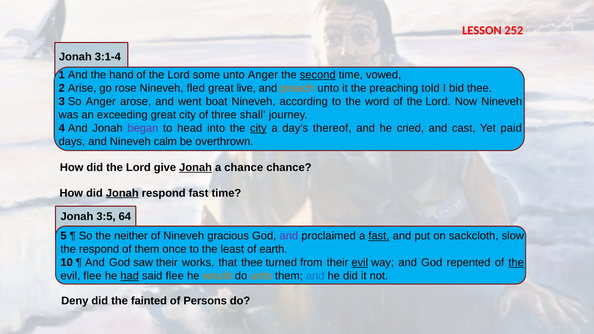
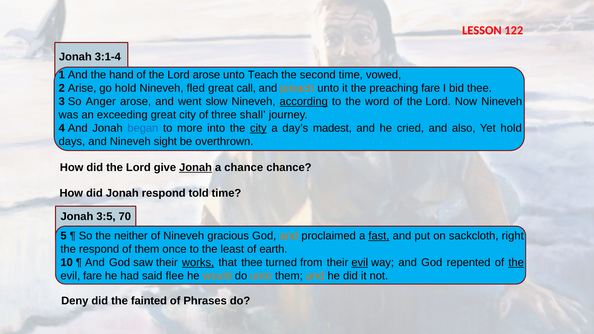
252: 252 -> 122 (514, 30)
Lord some: some -> arose (206, 75)
unto Anger: Anger -> Teach (263, 75)
second underline: present -> none (318, 75)
go rose: rose -> hold (126, 88)
live: live -> call (246, 88)
preaching told: told -> fare (431, 88)
boat: boat -> slow (217, 102)
according underline: none -> present (304, 102)
began colour: purple -> blue (143, 128)
head: head -> more (190, 128)
thereof: thereof -> madest (332, 128)
cast: cast -> also (464, 128)
Yet paid: paid -> hold (511, 128)
calm: calm -> sight (165, 142)
Jonah underline: present -> none (122, 193)
respond fast: fast -> told (199, 193)
64: 64 -> 70 (125, 216)
and colour: purple -> orange (289, 236)
slow: slow -> right (513, 236)
works underline: none -> present (198, 263)
evil flee: flee -> fare (93, 276)
had underline: present -> none (130, 276)
and colour: blue -> orange (315, 276)
Persons: Persons -> Phrases (205, 301)
